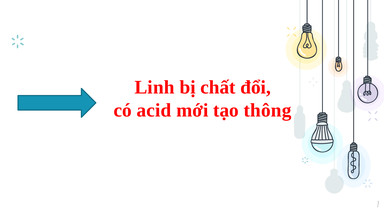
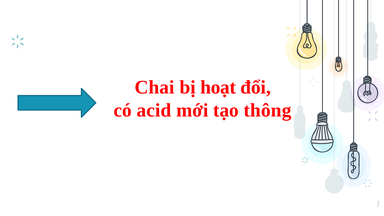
Linh: Linh -> Chai (155, 87)
chất: chất -> hoạt (218, 87)
